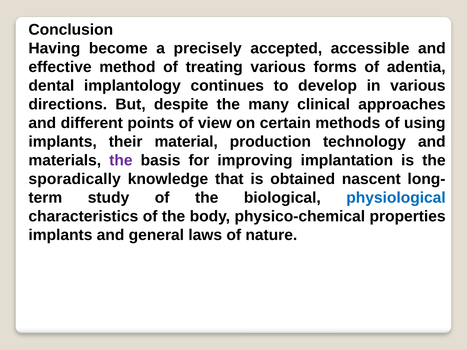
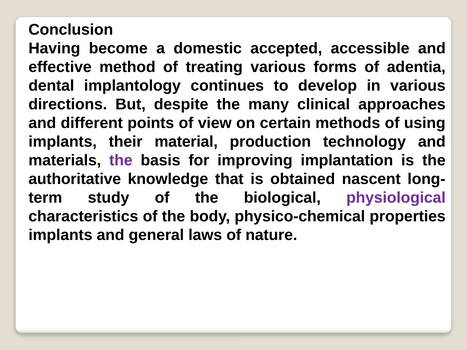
precisely: precisely -> domestic (208, 48)
sporadically: sporadically -> authoritative (75, 179)
physiological colour: blue -> purple (396, 198)
